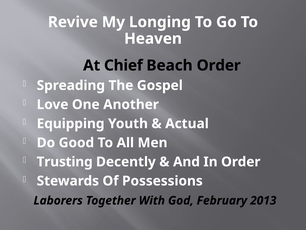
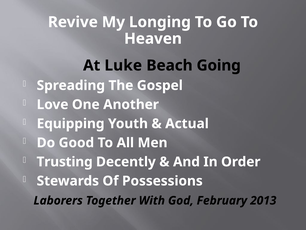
Chief: Chief -> Luke (123, 65)
Beach Order: Order -> Going (219, 65)
